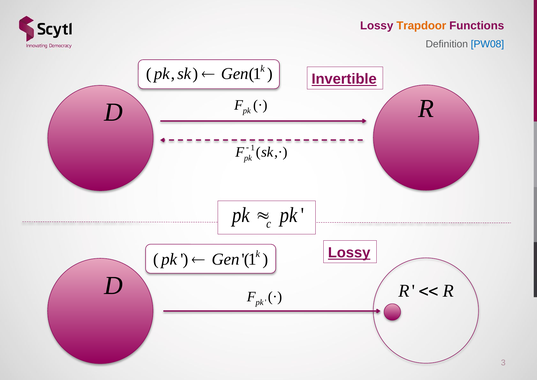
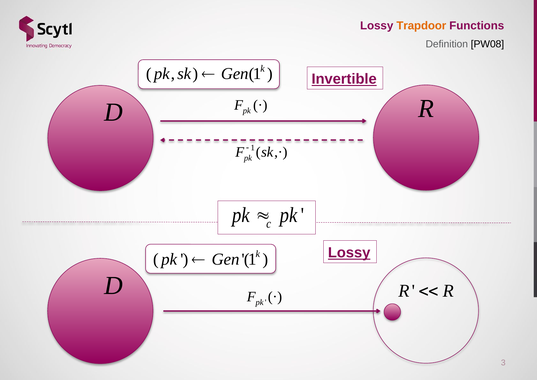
PW08 colour: blue -> black (487, 44)
